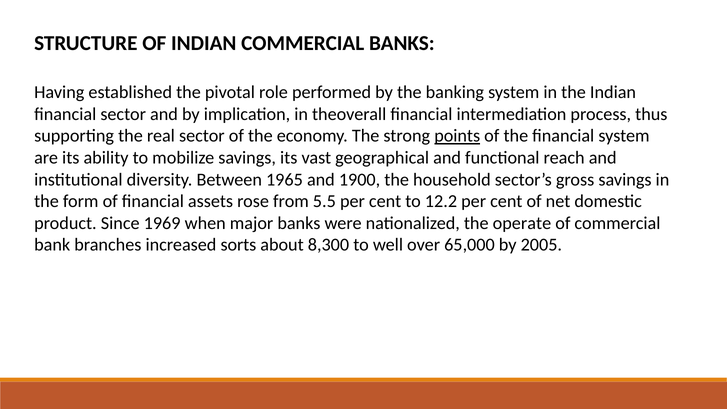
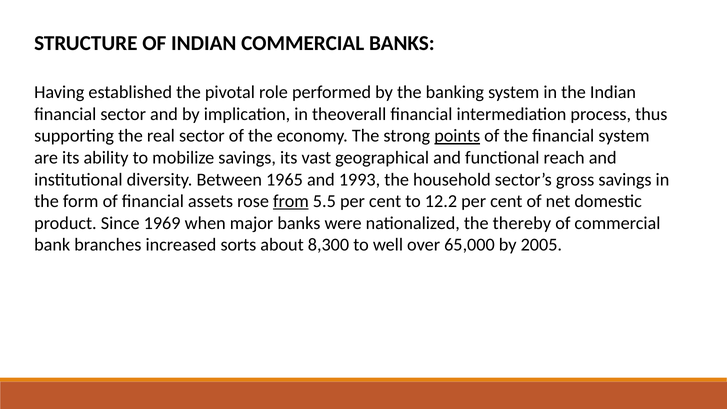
1900: 1900 -> 1993 (360, 179)
from underline: none -> present (291, 201)
operate: operate -> thereby (522, 223)
